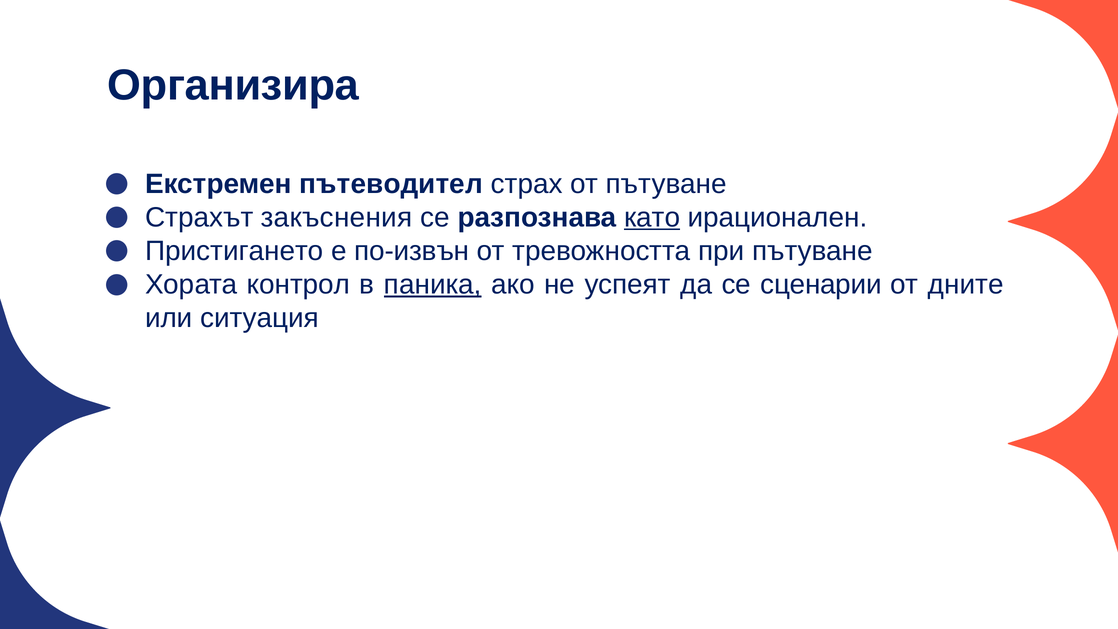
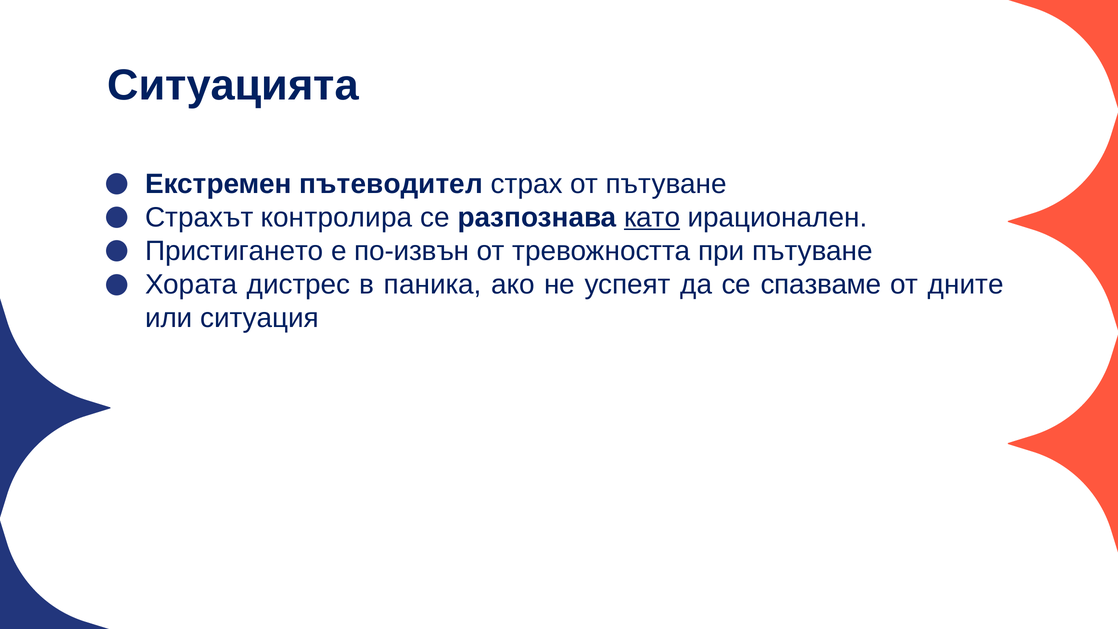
Организира: Организира -> Ситуацията (233, 85)
закъснения: закъснения -> контролира (337, 217)
контрол: контрол -> дистрес (299, 284)
паника underline: present -> none (433, 284)
сценарии: сценарии -> спазваме (821, 284)
